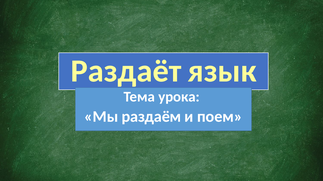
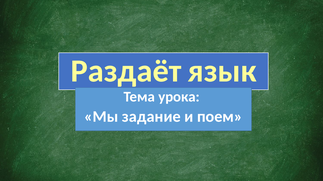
раздаём: раздаём -> задание (151, 117)
